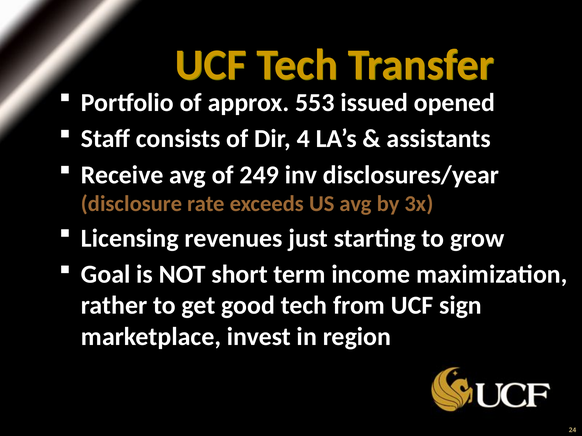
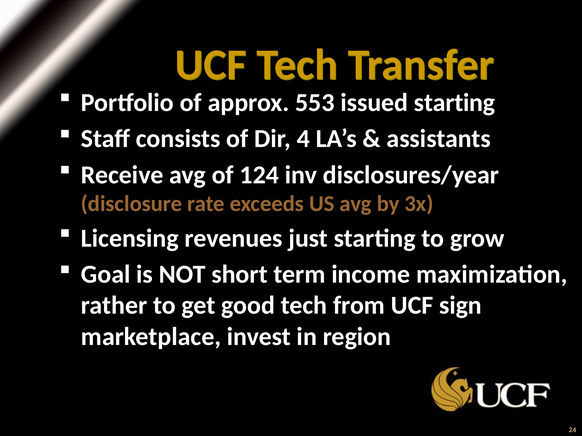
issued opened: opened -> starting (455, 103)
249: 249 -> 124 (259, 175)
